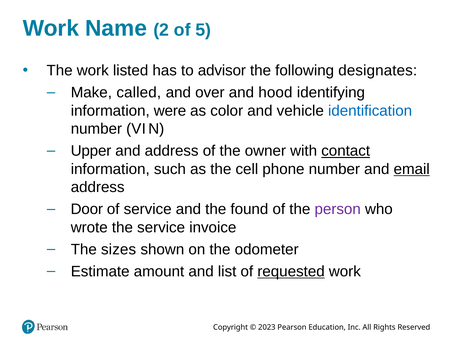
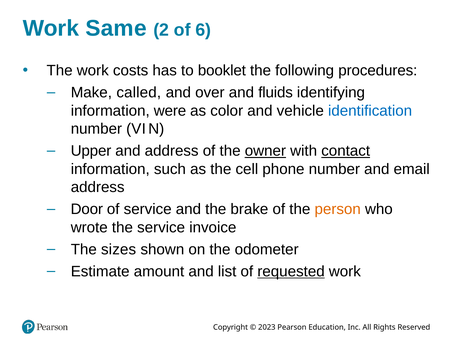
Name: Name -> Same (116, 28)
5: 5 -> 6 (203, 30)
listed: listed -> costs (131, 71)
advisor: advisor -> booklet (222, 71)
designates: designates -> procedures (378, 71)
hood: hood -> fluids (276, 92)
owner underline: none -> present (265, 151)
email underline: present -> none (412, 169)
found: found -> brake (249, 209)
person colour: purple -> orange (338, 209)
